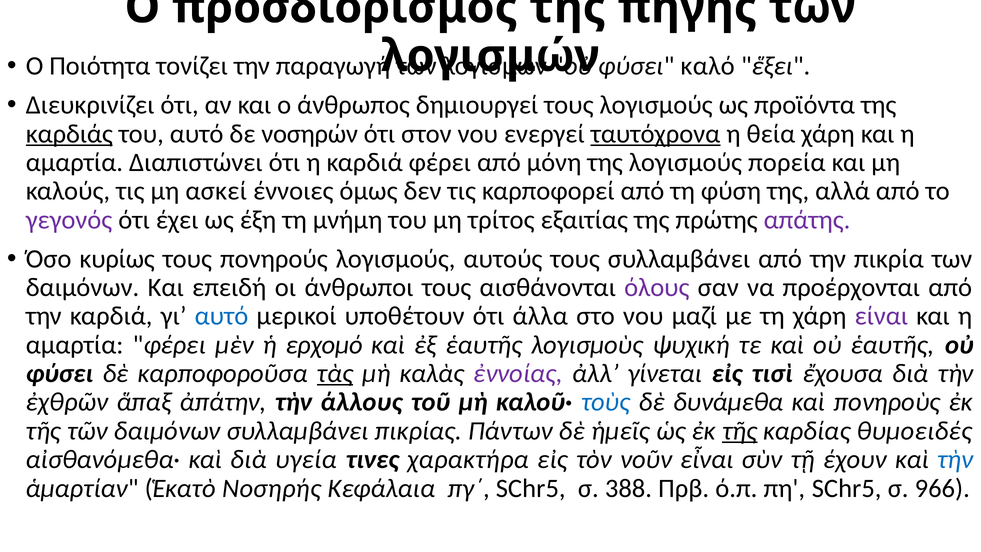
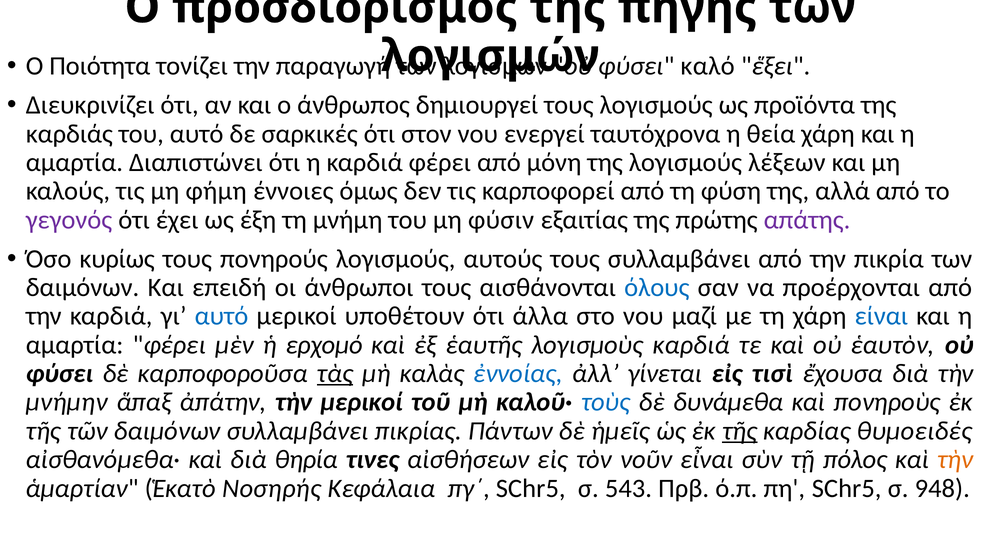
καρδιάς underline: present -> none (69, 134)
νοσηρών: νοσηρών -> σαρκικές (310, 134)
ταυτόχρονα underline: present -> none (655, 134)
πορεία: πορεία -> λέξεων (787, 162)
ασκεί: ασκεί -> φήμη (216, 191)
τρίτος: τρίτος -> φύσιν (501, 220)
όλους colour: purple -> blue (657, 287)
είναι colour: purple -> blue (881, 316)
λογισμοὺς ψυχική: ψυχική -> καρδιά (691, 345)
οὐ ἑαυτῆς: ἑαυτῆς -> ἑαυτὸν (893, 345)
ἐννοίας colour: purple -> blue (518, 373)
ἐχθρῶν: ἐχθρῶν -> μνήμην (67, 402)
τὴν άλλους: άλλους -> μερικοί (362, 402)
υγεία: υγεία -> θηρία (306, 459)
χαρακτήρα: χαρακτήρα -> αἰσθήσεων (468, 459)
έχουν: έχουν -> πόλος (855, 459)
τὴν colour: blue -> orange (955, 459)
388: 388 -> 543 (628, 488)
966: 966 -> 948 (942, 488)
